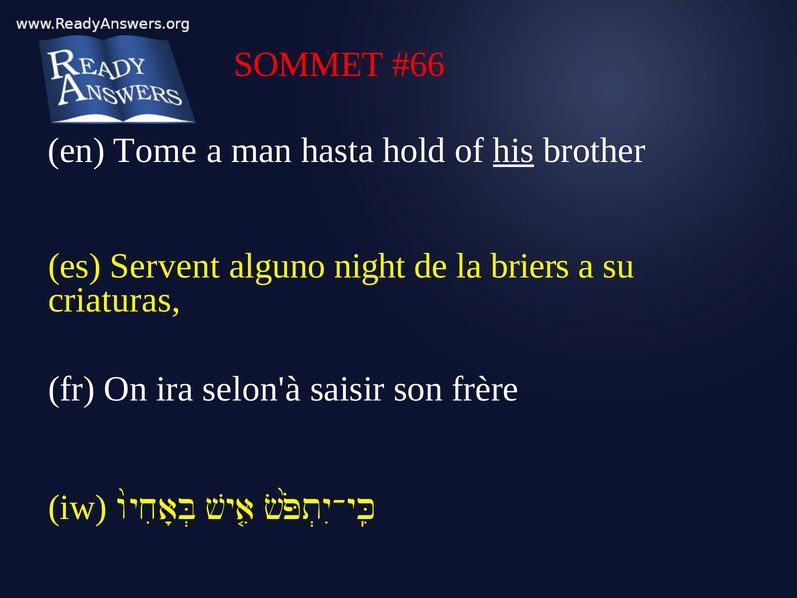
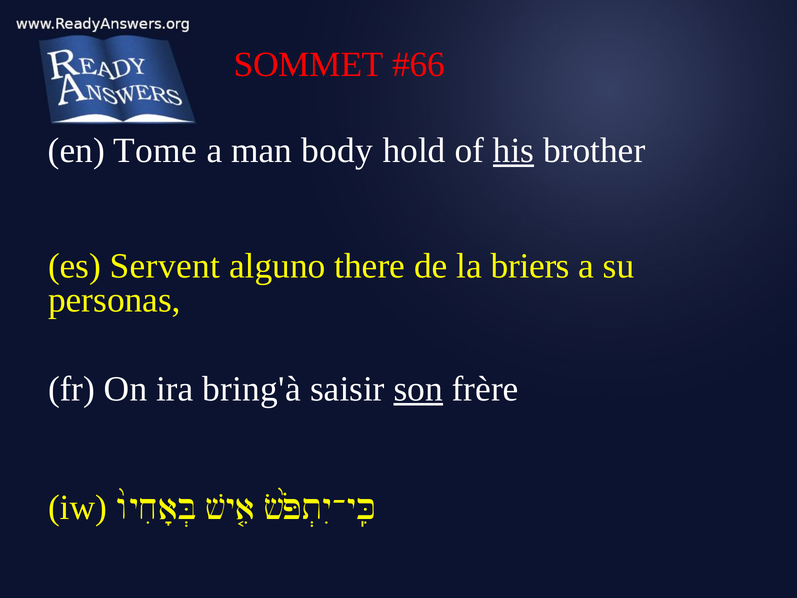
hasta: hasta -> body (337, 151)
night: night -> there (370, 266)
criaturas: criaturas -> personas (114, 300)
selon'à: selon'à -> bring'à (252, 389)
son underline: none -> present (418, 389)
